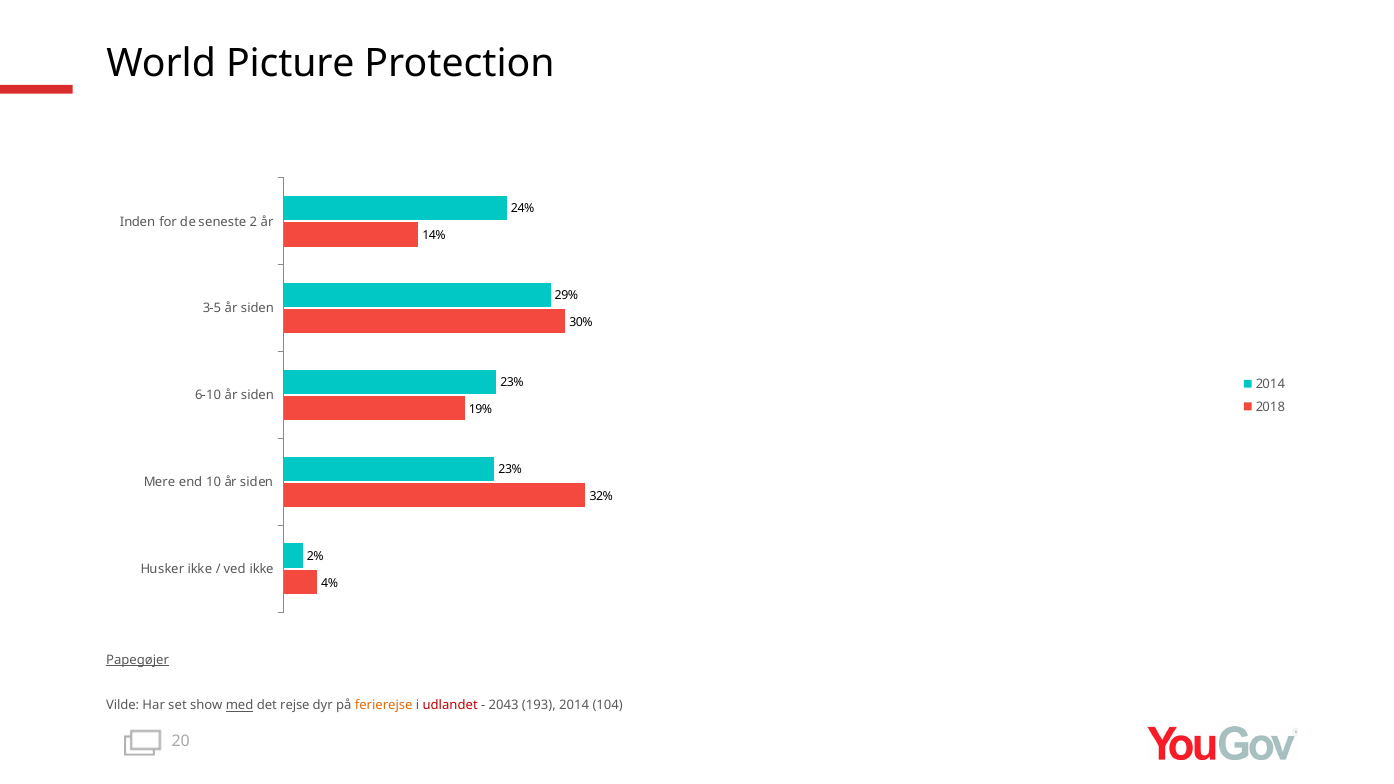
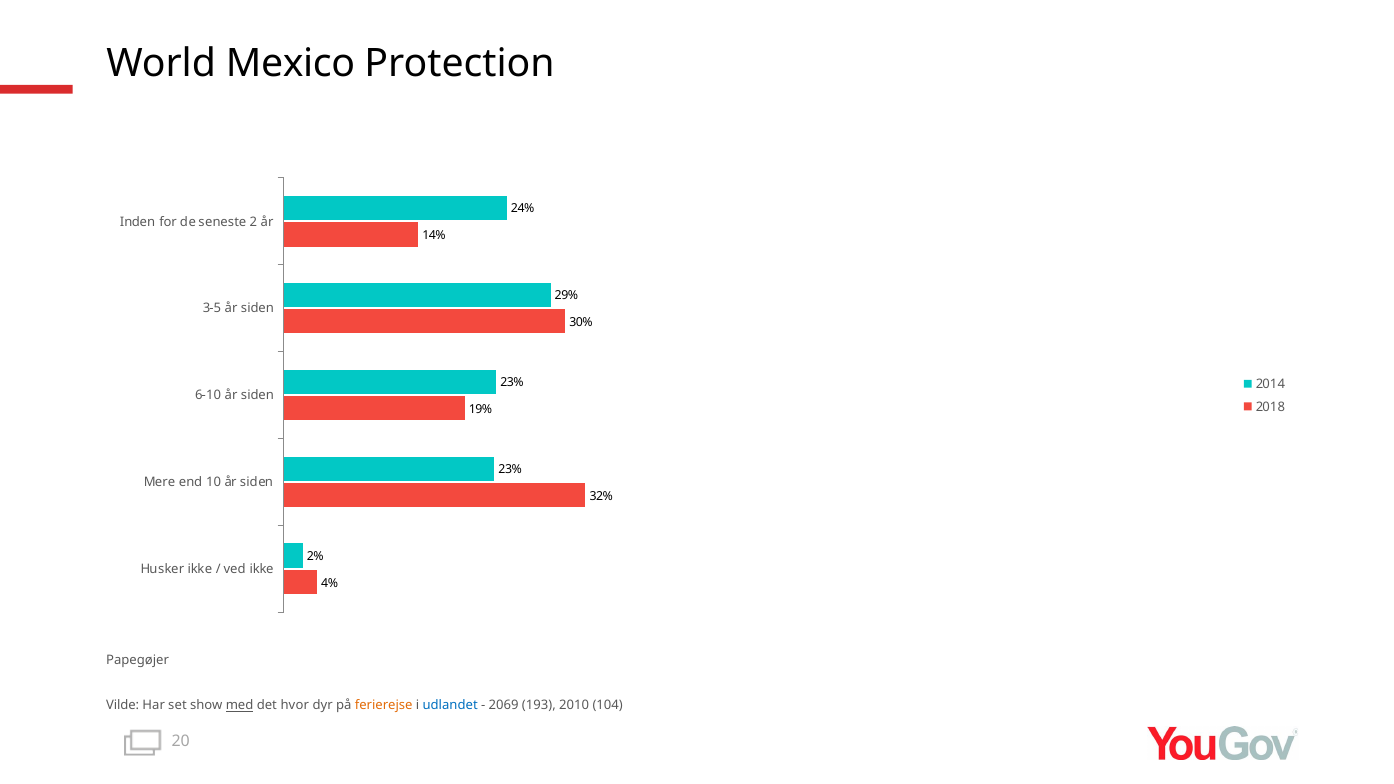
Picture: Picture -> Mexico (290, 63)
Papegøjer underline: present -> none (138, 660)
rejse: rejse -> hvor (295, 706)
udlandet colour: red -> blue (450, 706)
2043: 2043 -> 2069 (504, 706)
193 2014: 2014 -> 2010 (574, 706)
